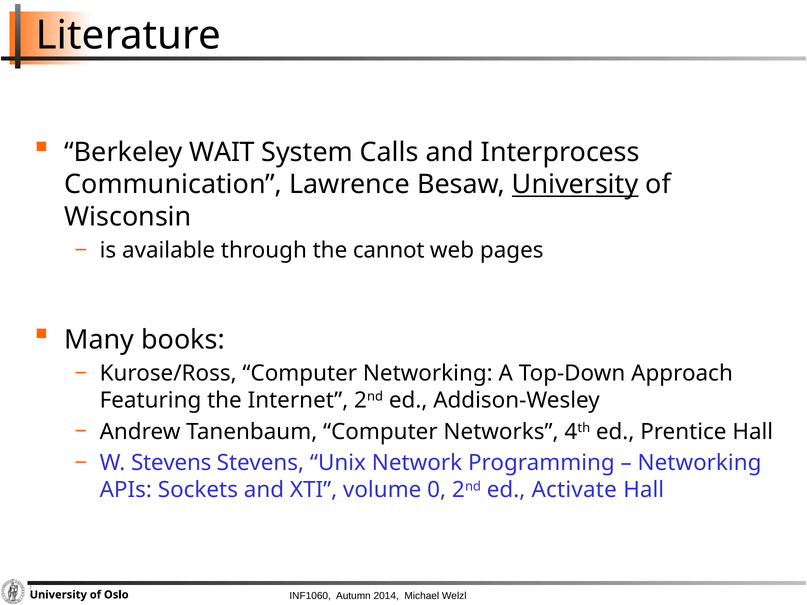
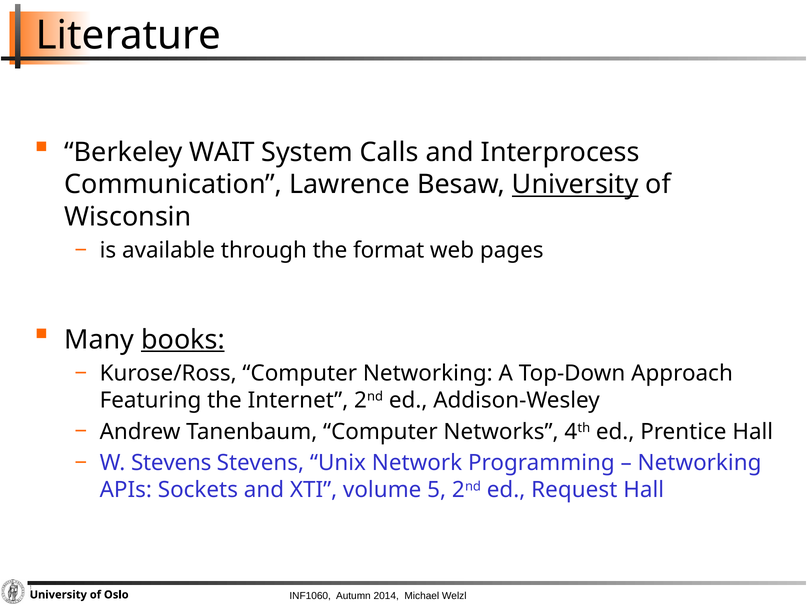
cannot: cannot -> format (389, 251)
books underline: none -> present (183, 340)
0: 0 -> 5 (437, 490)
Activate: Activate -> Request (574, 490)
